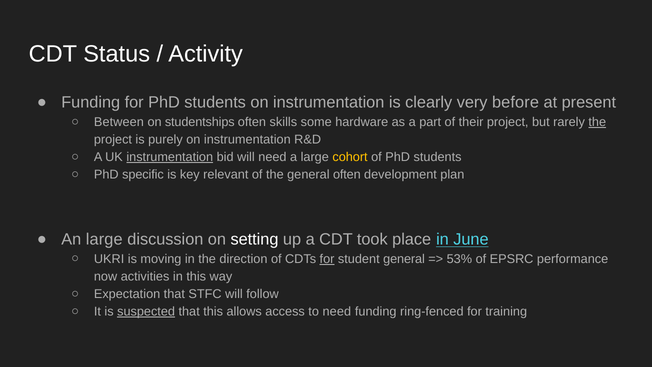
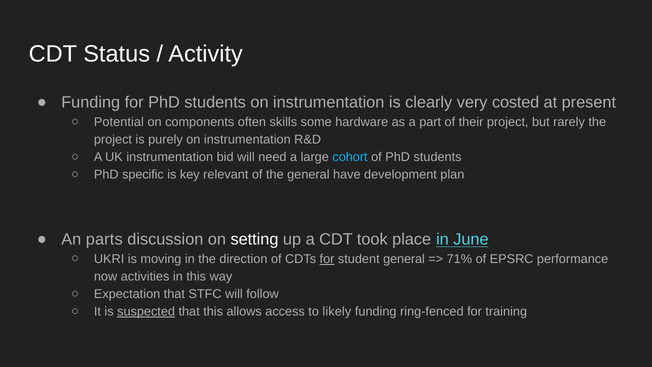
before: before -> costed (516, 103)
Between: Between -> Potential (119, 122)
studentships: studentships -> components (200, 122)
the underline: present -> none (597, 122)
instrumentation underline: present -> none (170, 157)
cohort colour: yellow -> light blue (350, 157)
general often: often -> have (347, 175)
An large: large -> parts (104, 239)
53%: 53% -> 71% (459, 259)
to need: need -> likely (337, 311)
